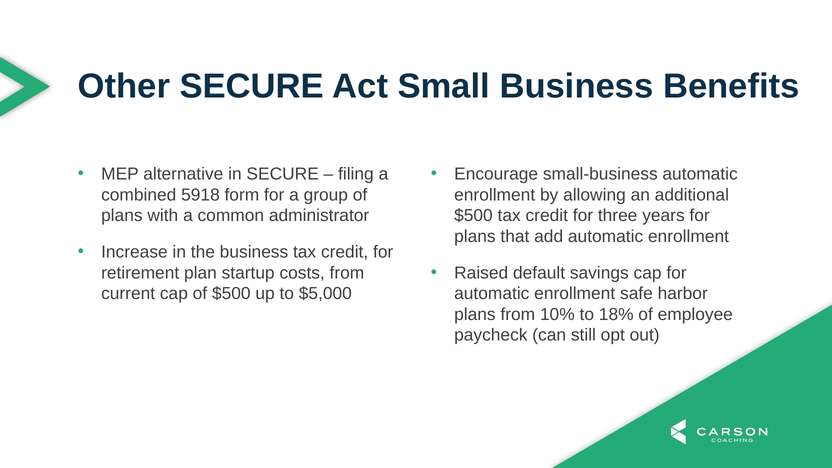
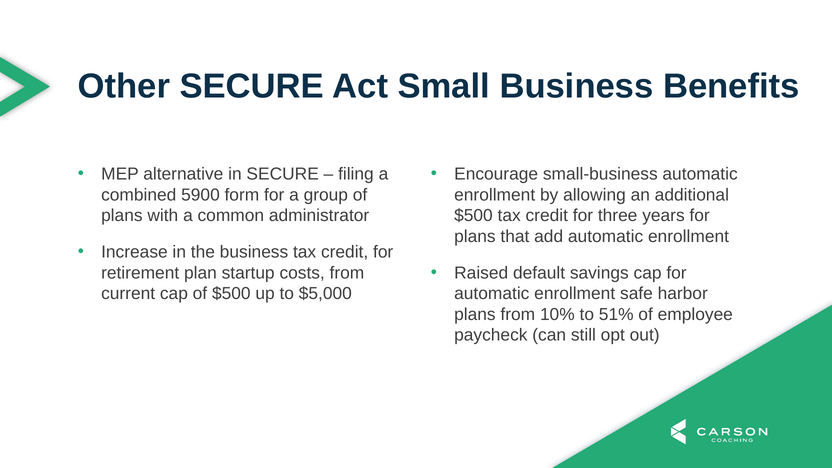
5918: 5918 -> 5900 (200, 195)
18%: 18% -> 51% (616, 314)
